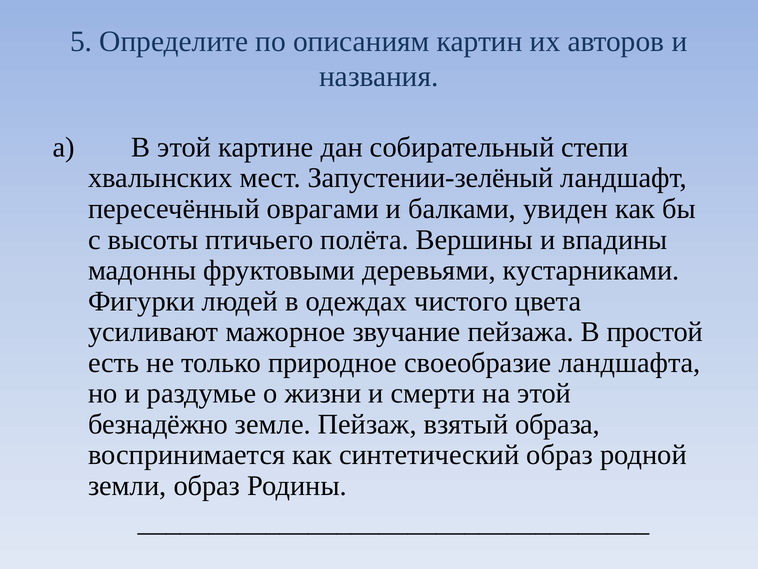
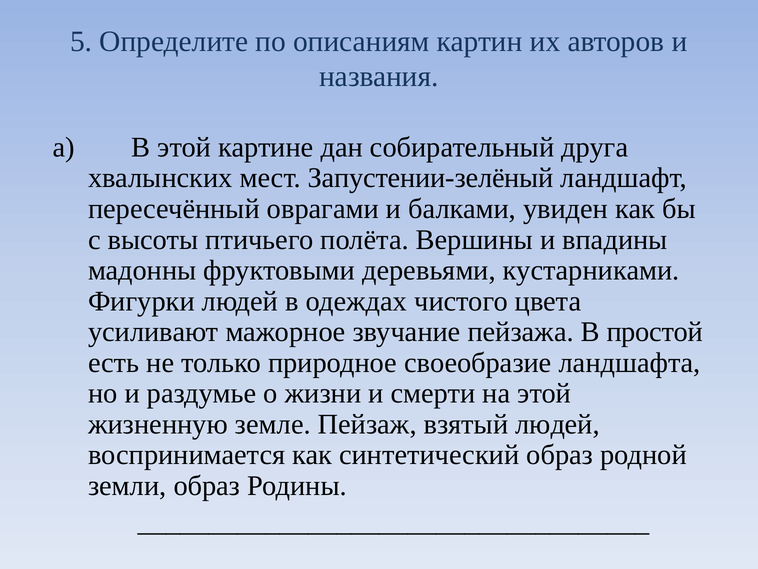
степи: степи -> друга (595, 147)
безнадёжно: безнадёжно -> жизненную (158, 424)
взятый образа: образа -> людей (557, 424)
